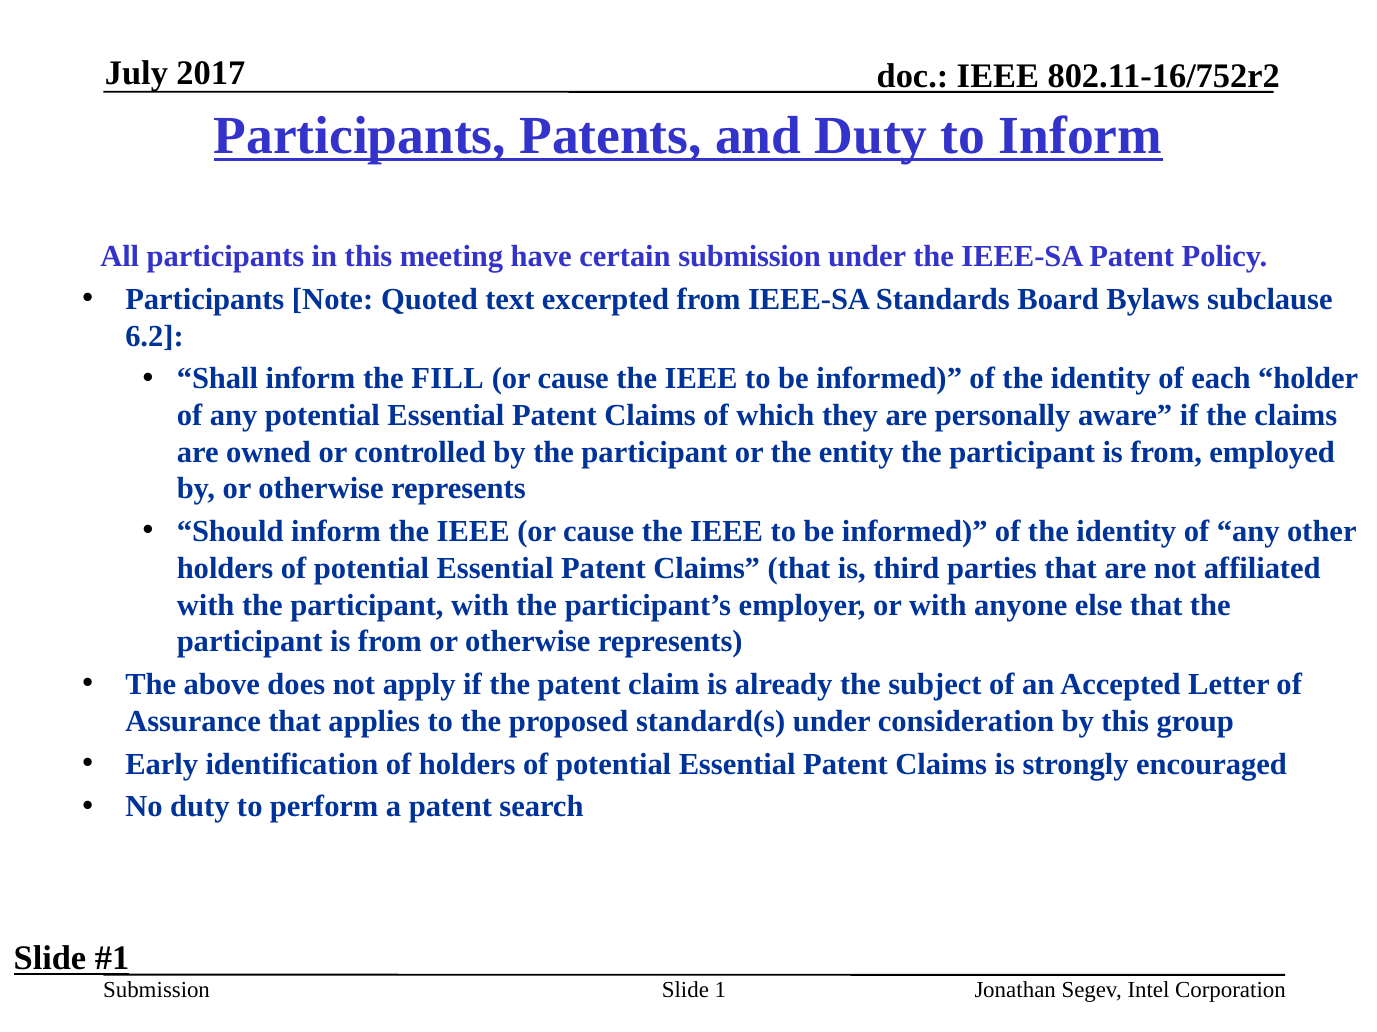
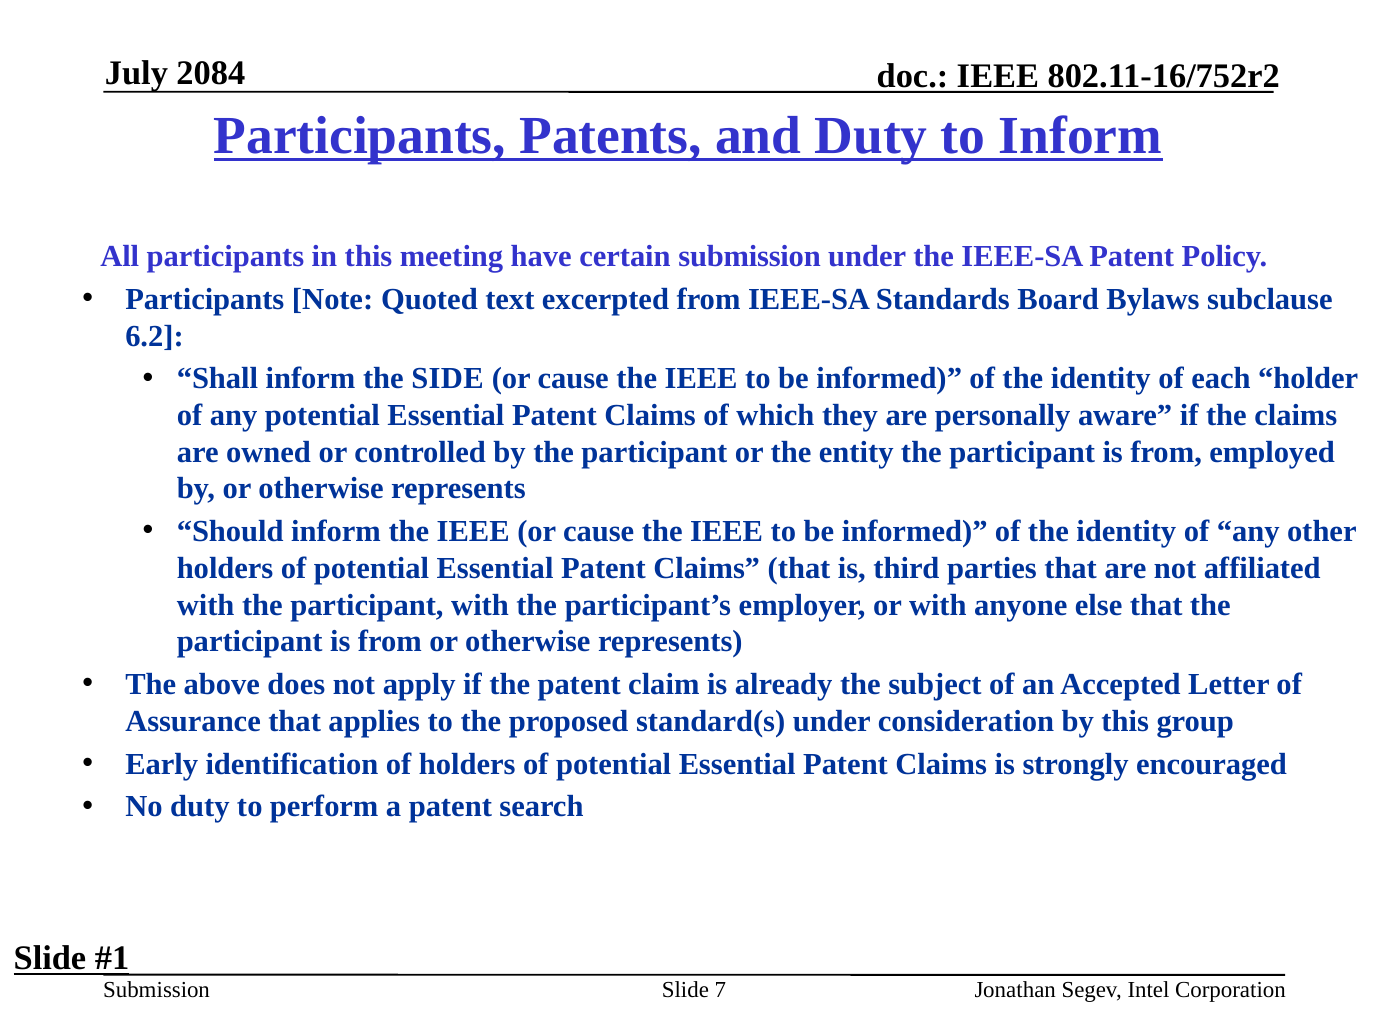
2017: 2017 -> 2084 (211, 73)
FILL: FILL -> SIDE (448, 379)
1: 1 -> 7 (720, 990)
